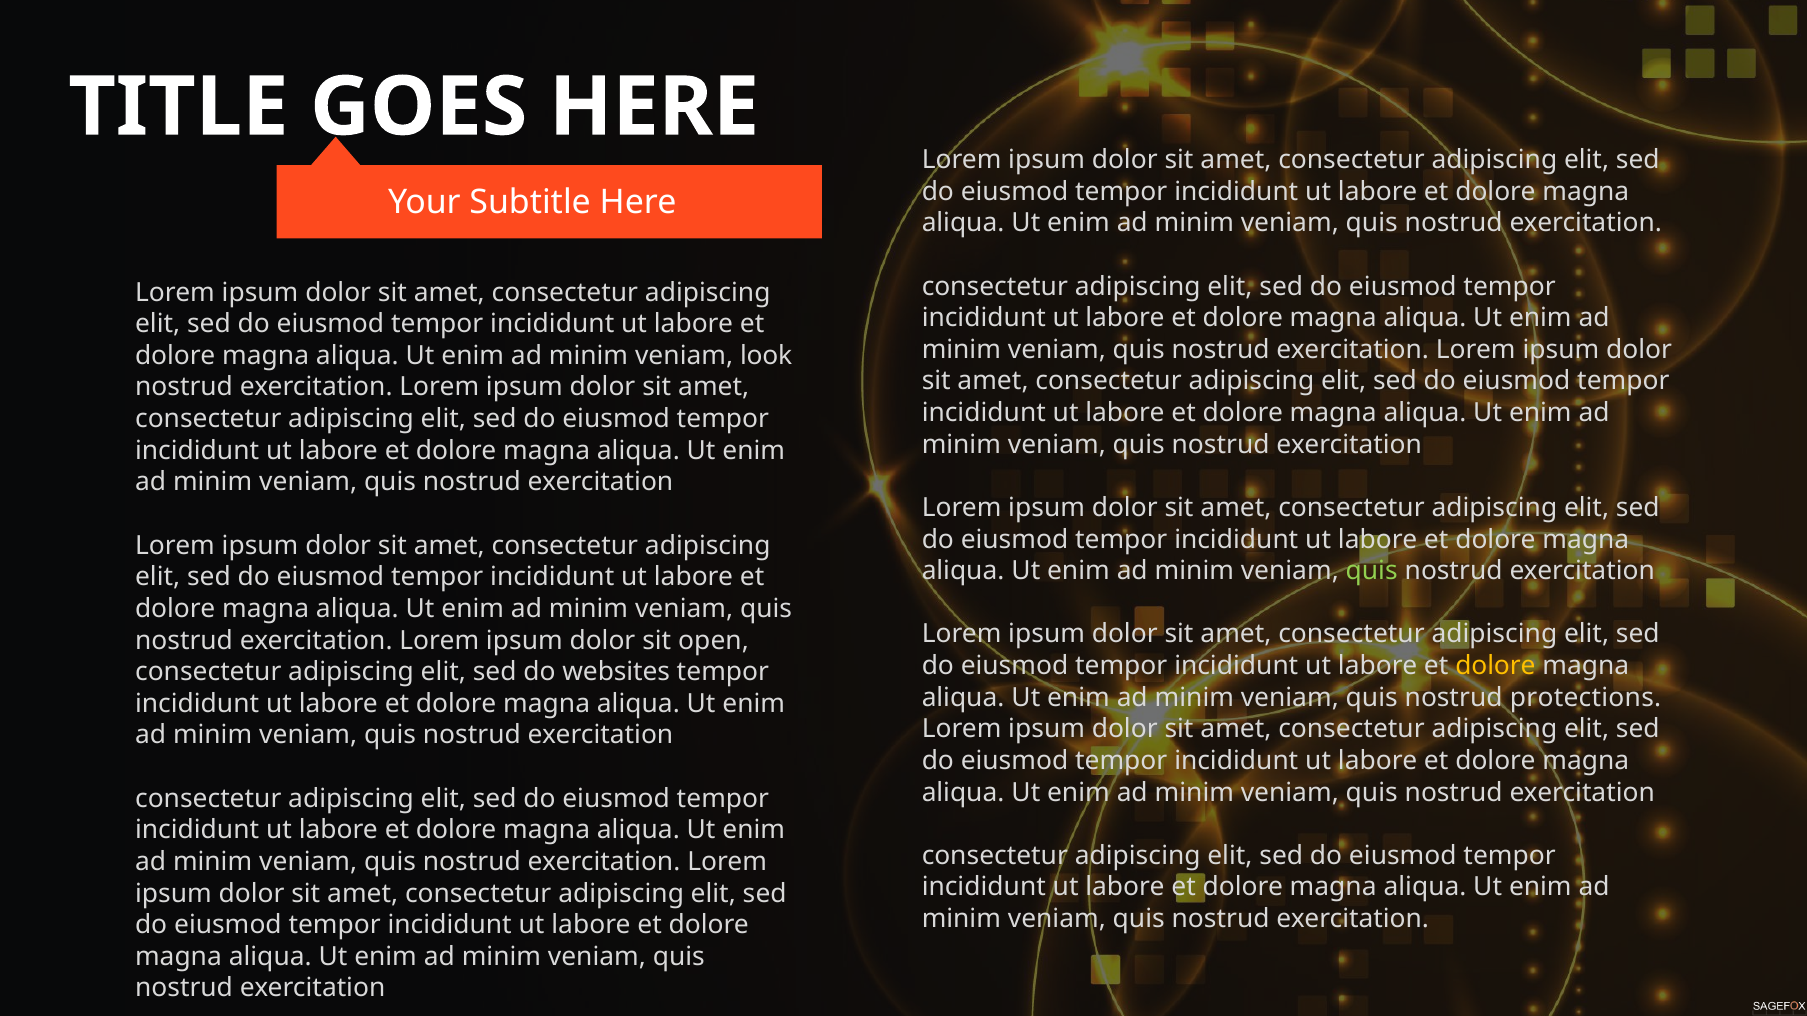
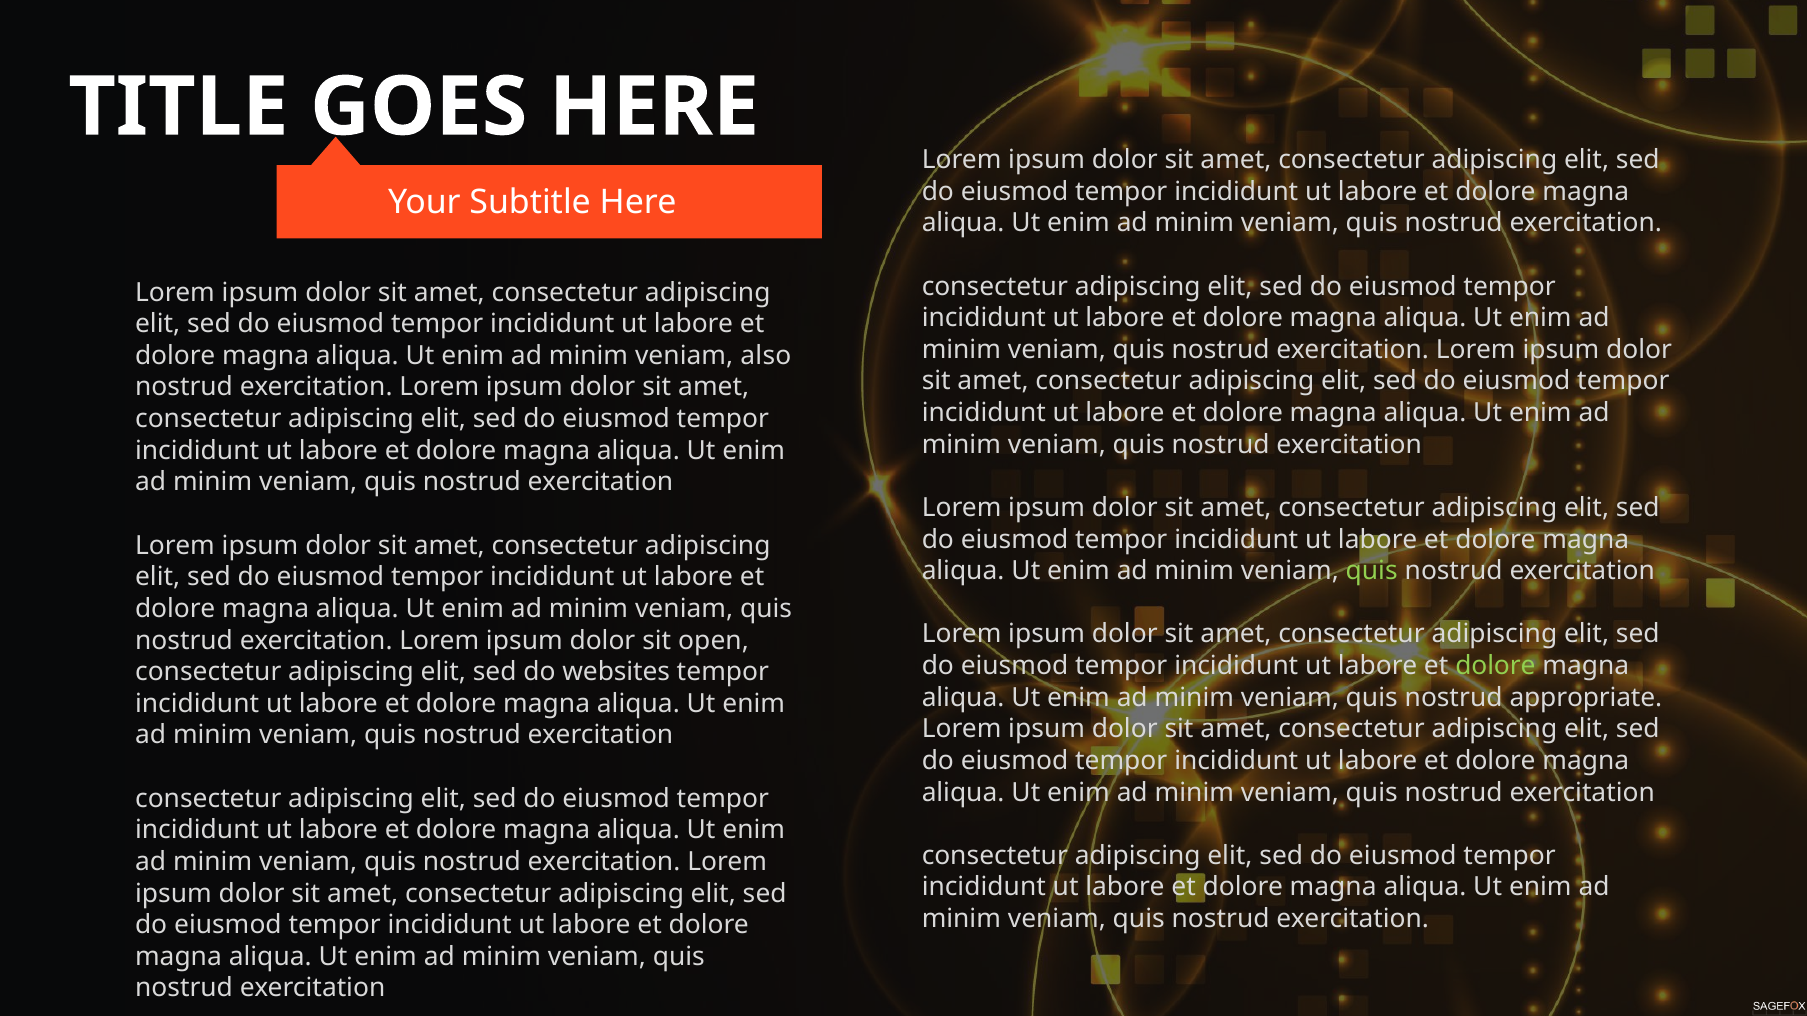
look: look -> also (766, 356)
dolore colour: yellow -> light green (1495, 666)
protections: protections -> appropriate (1586, 698)
